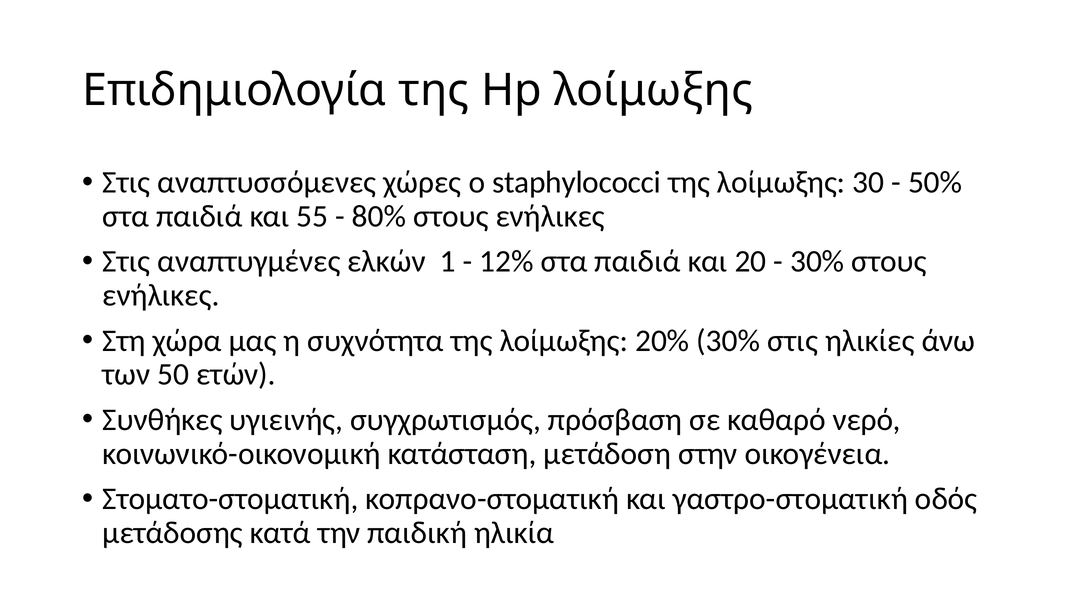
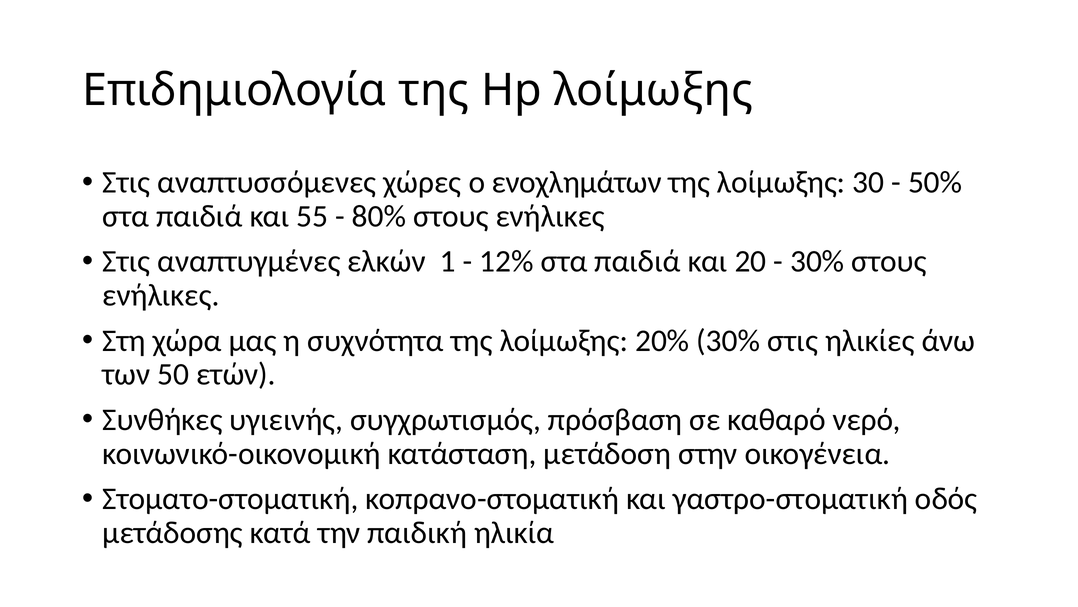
staphylococci: staphylococci -> ενοχλημάτων (577, 182)
